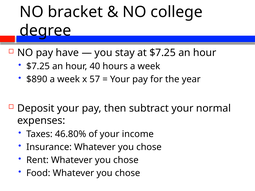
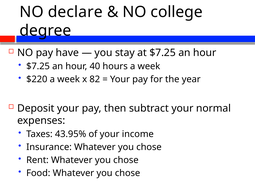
bracket: bracket -> declare (75, 12)
$890: $890 -> $220 (37, 79)
57: 57 -> 82 (95, 79)
46.80%: 46.80% -> 43.95% (71, 134)
